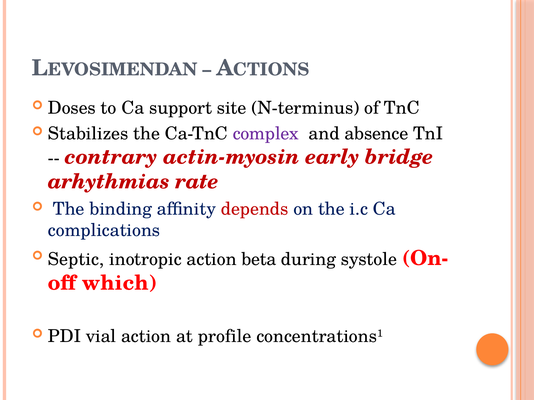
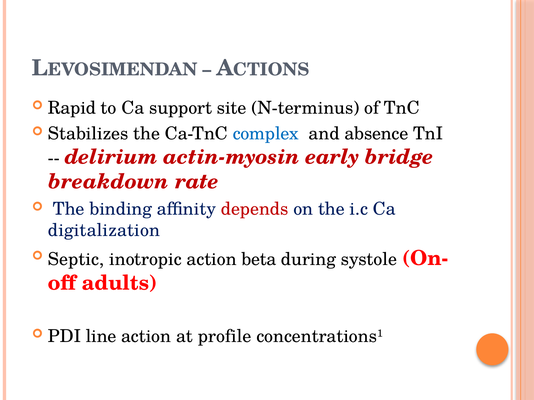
Doses: Doses -> Rapid (72, 108)
complex colour: purple -> blue (266, 134)
contrary: contrary -> delirium (111, 157)
arhythmias: arhythmias -> breakdown (109, 182)
complications: complications -> digitalization (104, 231)
which: which -> adults (120, 283)
vial: vial -> line (101, 337)
